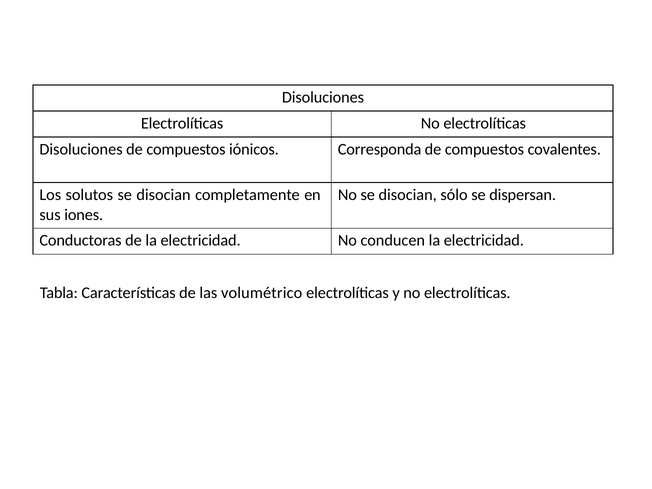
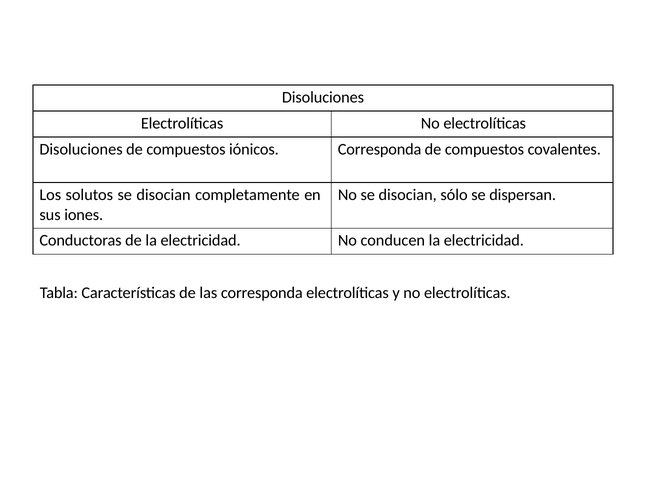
las volumétrico: volumétrico -> corresponda (262, 293)
